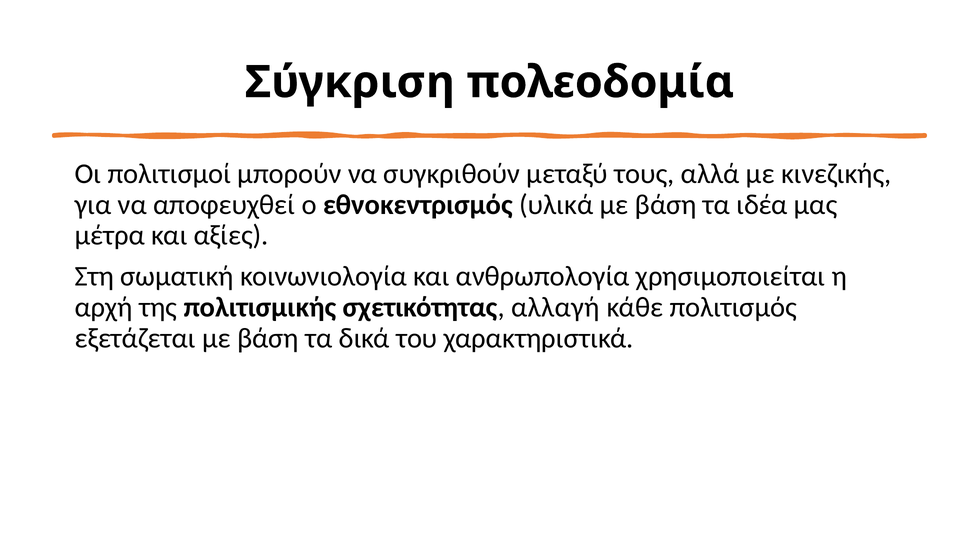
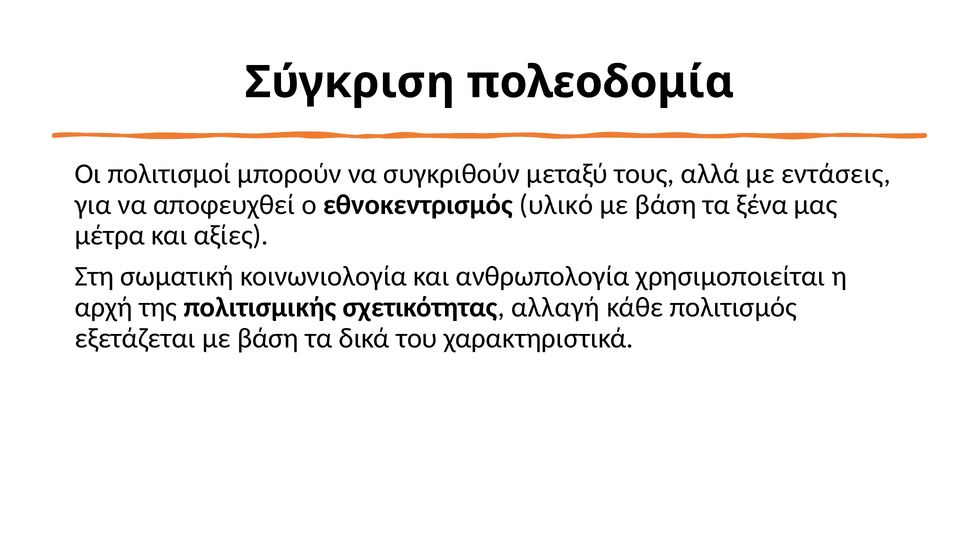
κινεζικής: κινεζικής -> εντάσεις (836, 174)
υλικά: υλικά -> υλικό (556, 205)
ιδέα: ιδέα -> ξένα (762, 205)
